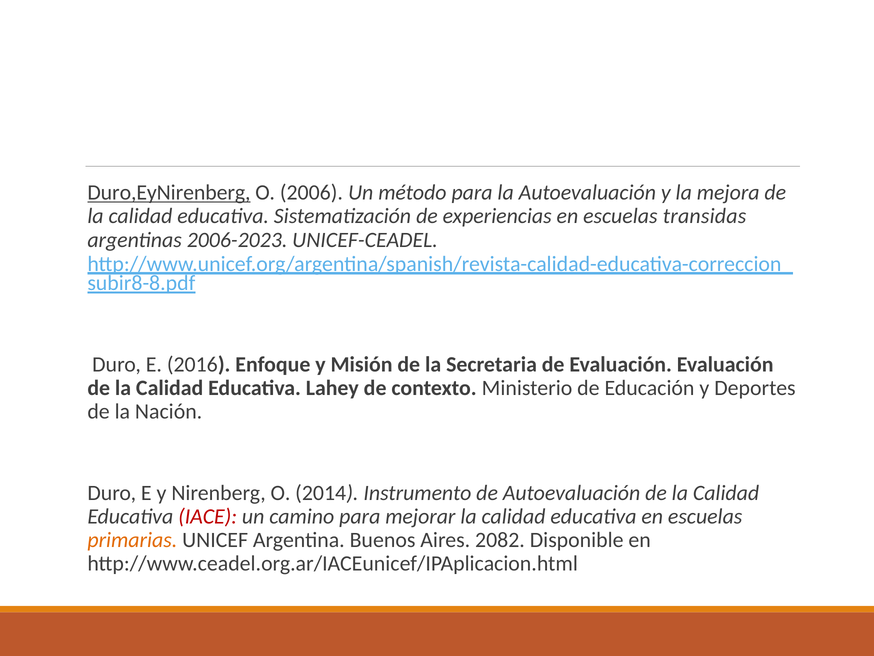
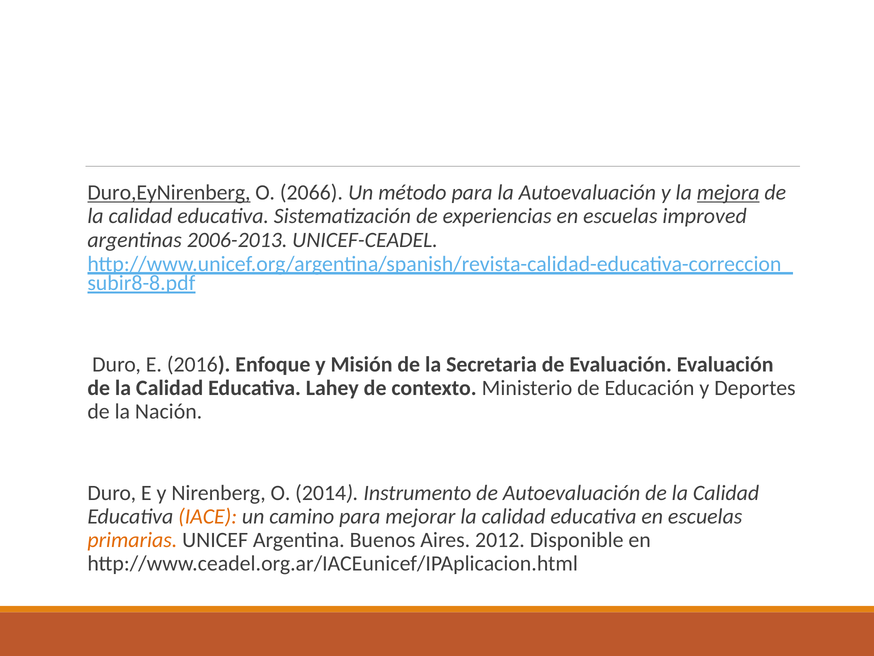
2006: 2006 -> 2066 (311, 192)
mejora underline: none -> present (728, 192)
transidas: transidas -> improved (705, 216)
2006-2023: 2006-2023 -> 2006-2013 (237, 240)
IACE colour: red -> orange (208, 516)
2082: 2082 -> 2012 (500, 540)
